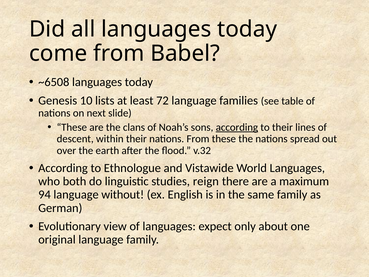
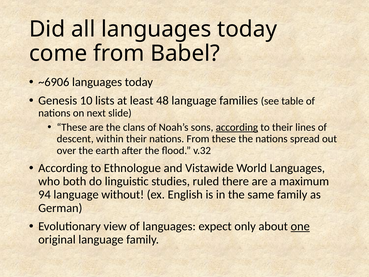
~6508: ~6508 -> ~6906 (54, 82)
72: 72 -> 48 (162, 100)
reign: reign -> ruled (206, 181)
one underline: none -> present (300, 226)
